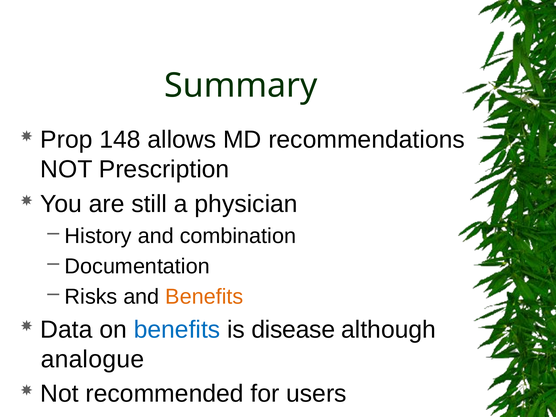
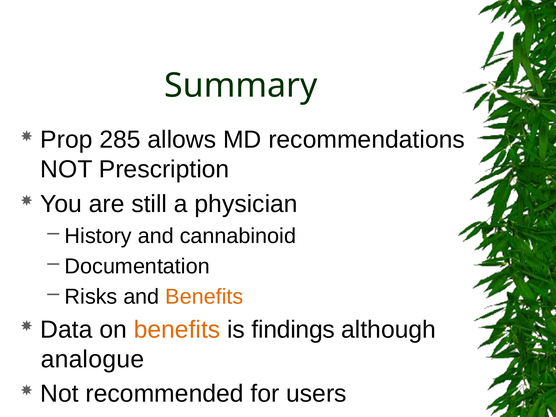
148: 148 -> 285 (120, 140)
combination: combination -> cannabinoid (238, 236)
benefits colour: blue -> orange (177, 330)
disease: disease -> findings (293, 330)
